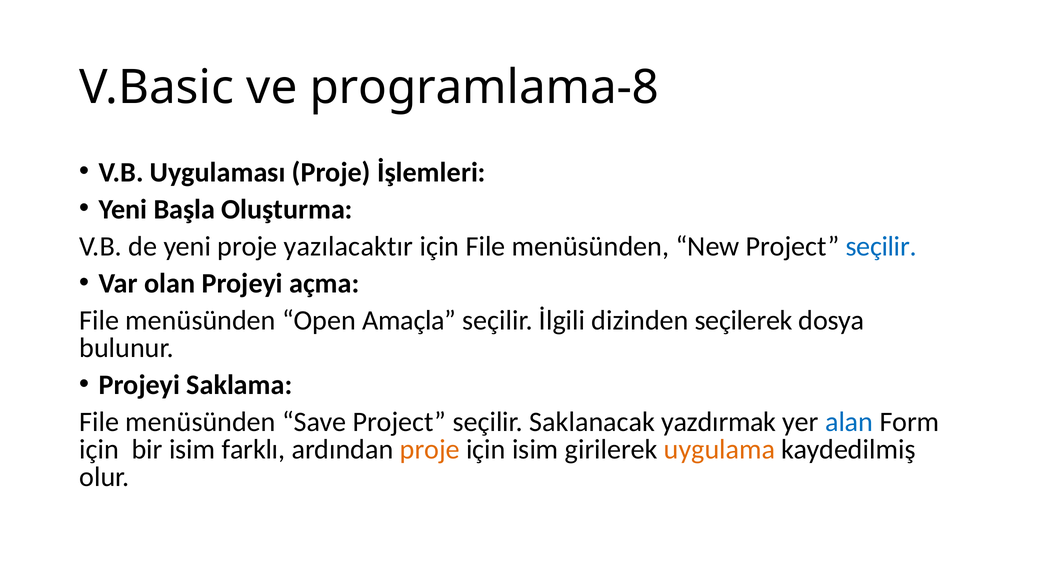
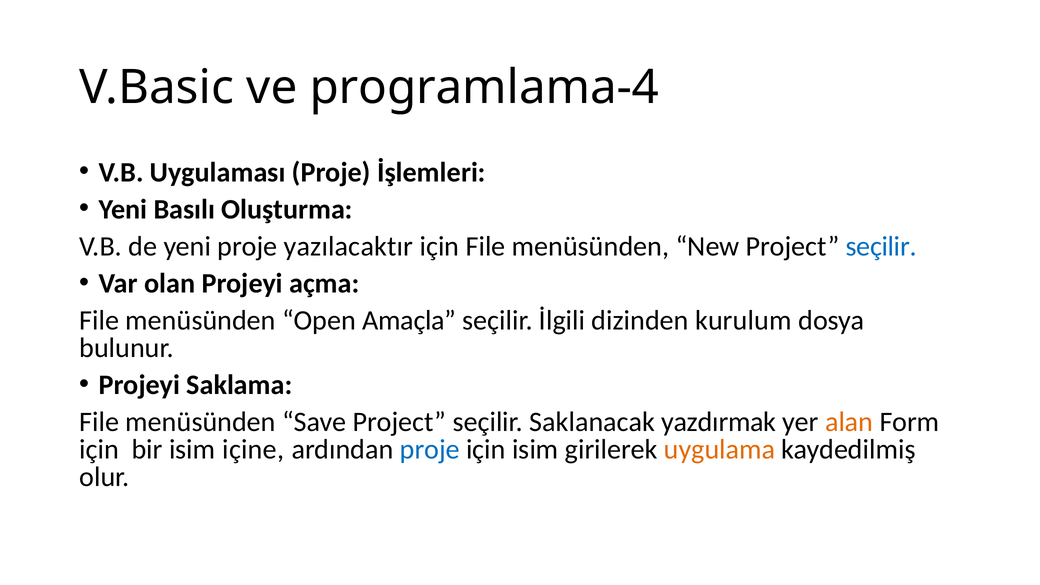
programlama-8: programlama-8 -> programlama-4 (484, 87)
Başla: Başla -> Basılı (184, 209)
seçilerek: seçilerek -> kurulum (743, 321)
alan colour: blue -> orange (849, 422)
farklı: farklı -> içine (253, 450)
proje colour: orange -> blue (430, 450)
